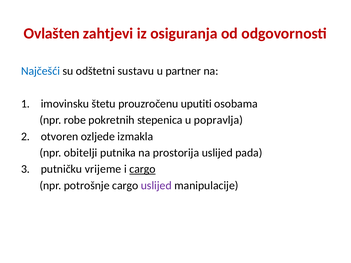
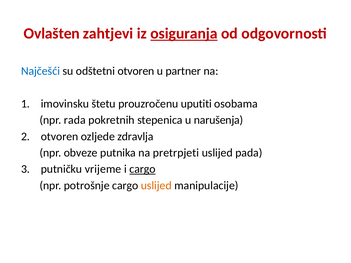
osiguranja underline: none -> present (184, 34)
odštetni sustavu: sustavu -> otvoren (136, 71)
robe: robe -> rada (75, 120)
popravlja: popravlja -> narušenja (219, 120)
izmakla: izmakla -> zdravlja (135, 137)
obitelji: obitelji -> obveze (81, 153)
prostorija: prostorija -> pretrpjeti (176, 153)
uslijed colour: purple -> orange (156, 186)
